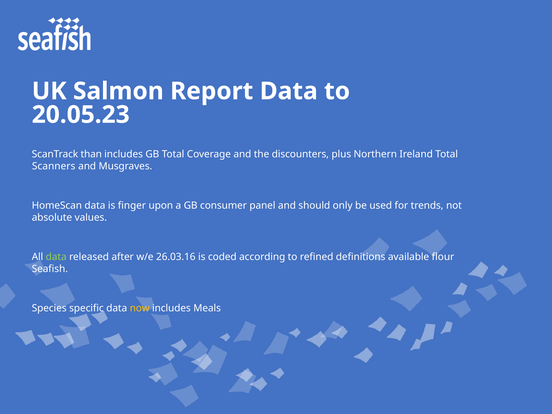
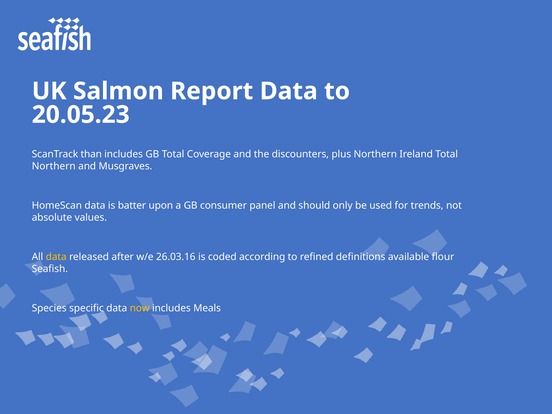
Scanners: Scanners -> Northern (54, 166)
finger: finger -> batter (132, 206)
data colour: light green -> yellow (56, 257)
